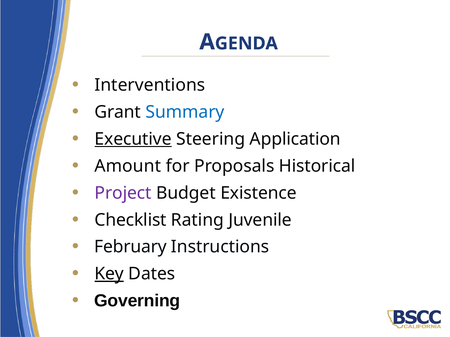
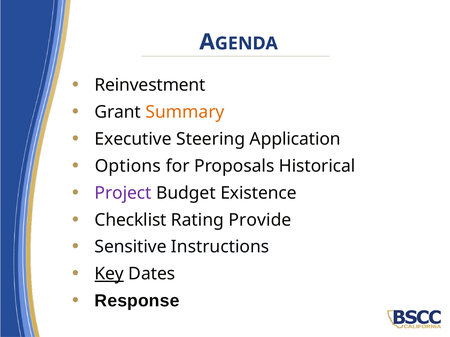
Interventions: Interventions -> Reinvestment (150, 85)
Summary colour: blue -> orange (185, 112)
Executive underline: present -> none (133, 139)
Amount: Amount -> Options (128, 166)
Juvenile: Juvenile -> Provide (260, 220)
February: February -> Sensitive (131, 247)
Governing: Governing -> Response (137, 301)
